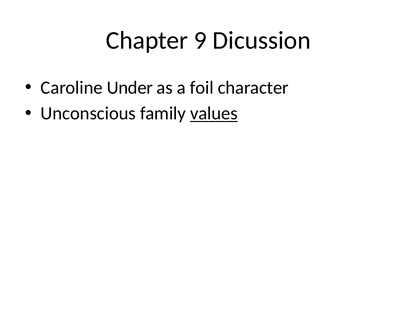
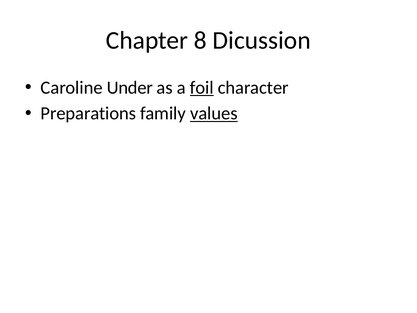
9: 9 -> 8 (200, 40)
foil underline: none -> present (202, 87)
Unconscious: Unconscious -> Preparations (88, 113)
